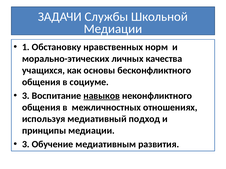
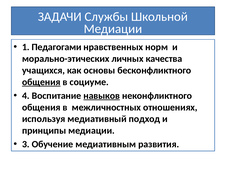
Обстановку: Обстановку -> Педагогами (57, 47)
общения underline: none -> present (41, 82)
3: 3 -> 4 (26, 96)
